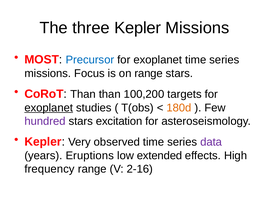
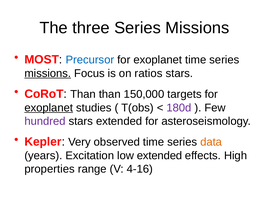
three Kepler: Kepler -> Series (138, 28)
missions underline: none -> present (48, 73)
on range: range -> ratios (149, 73)
100,200: 100,200 -> 150,000 (144, 94)
180d colour: orange -> purple (179, 108)
stars excitation: excitation -> extended (119, 121)
data colour: purple -> orange (211, 142)
Eruptions: Eruptions -> Excitation (90, 155)
frequency: frequency -> properties (50, 169)
2-16: 2-16 -> 4-16 (140, 169)
